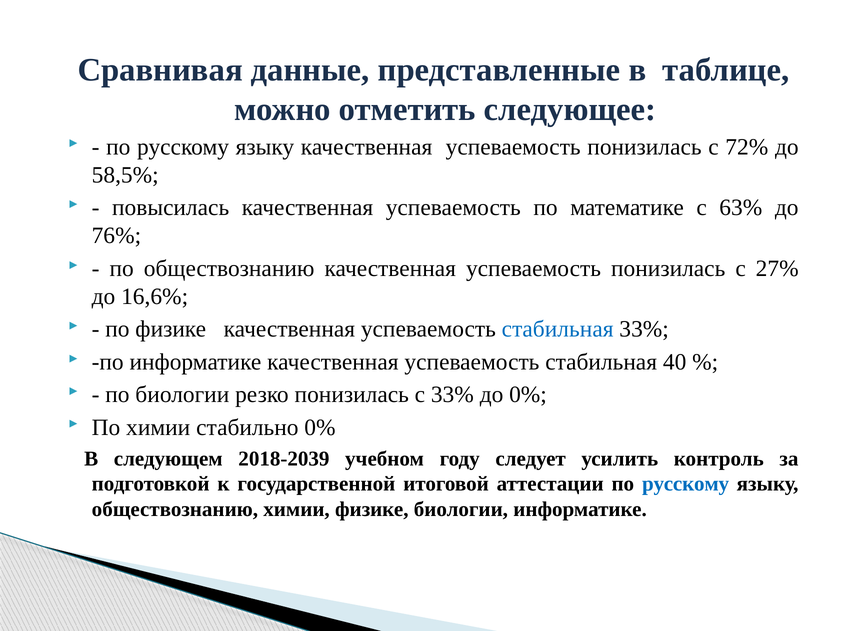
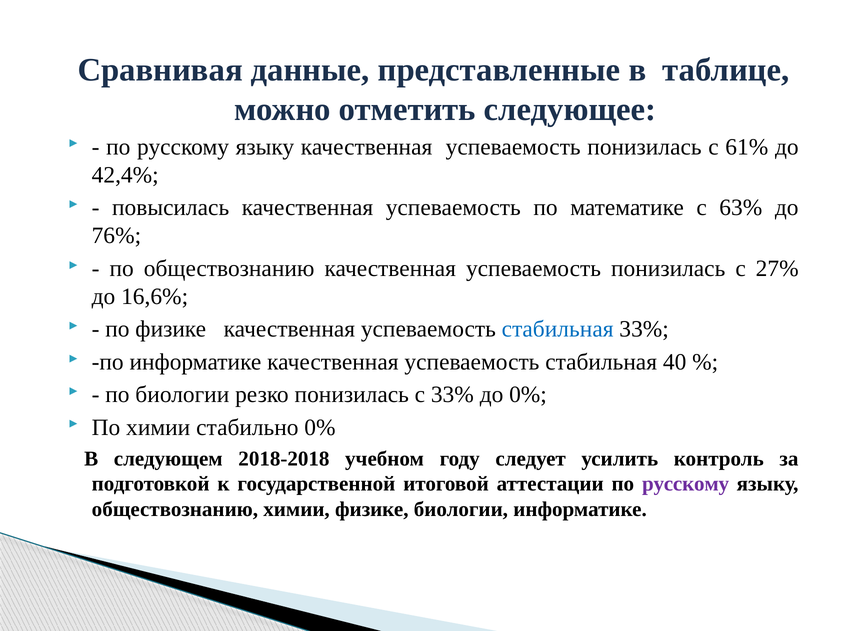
72%: 72% -> 61% (747, 147)
58,5%: 58,5% -> 42,4% (125, 175)
2018-2039: 2018-2039 -> 2018-2018 (284, 459)
русскому colour: blue -> purple (686, 484)
